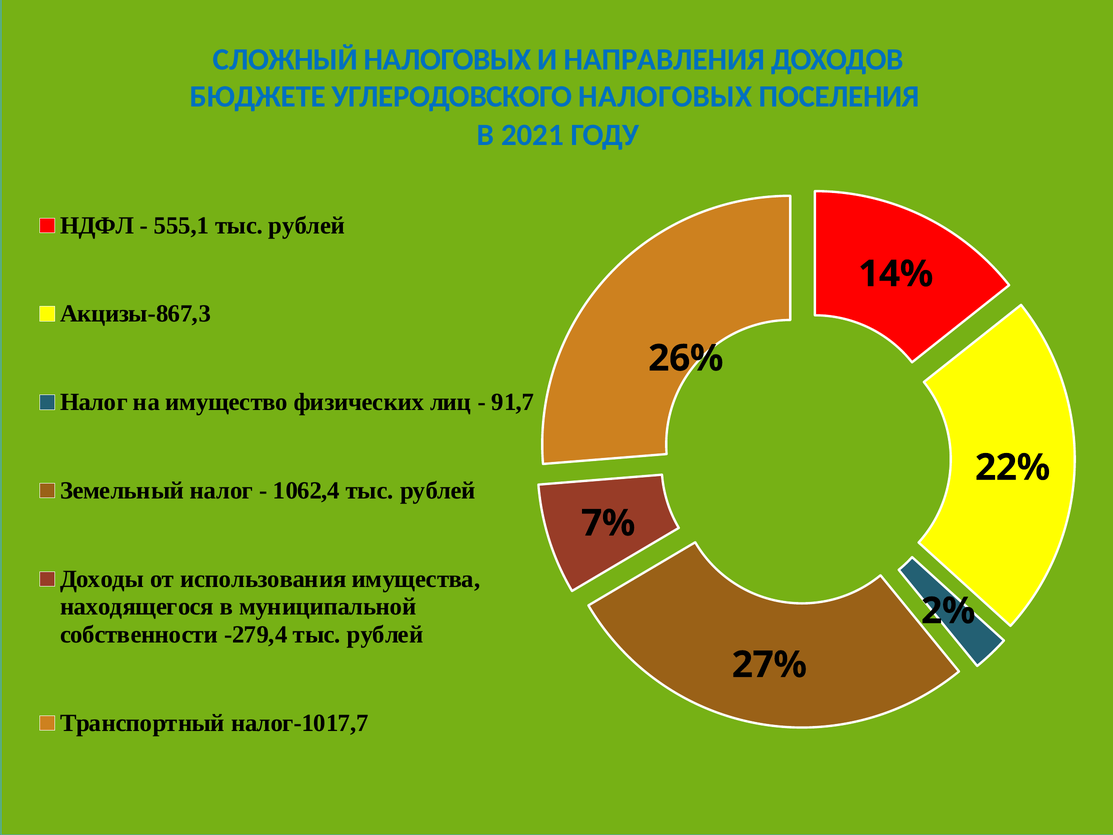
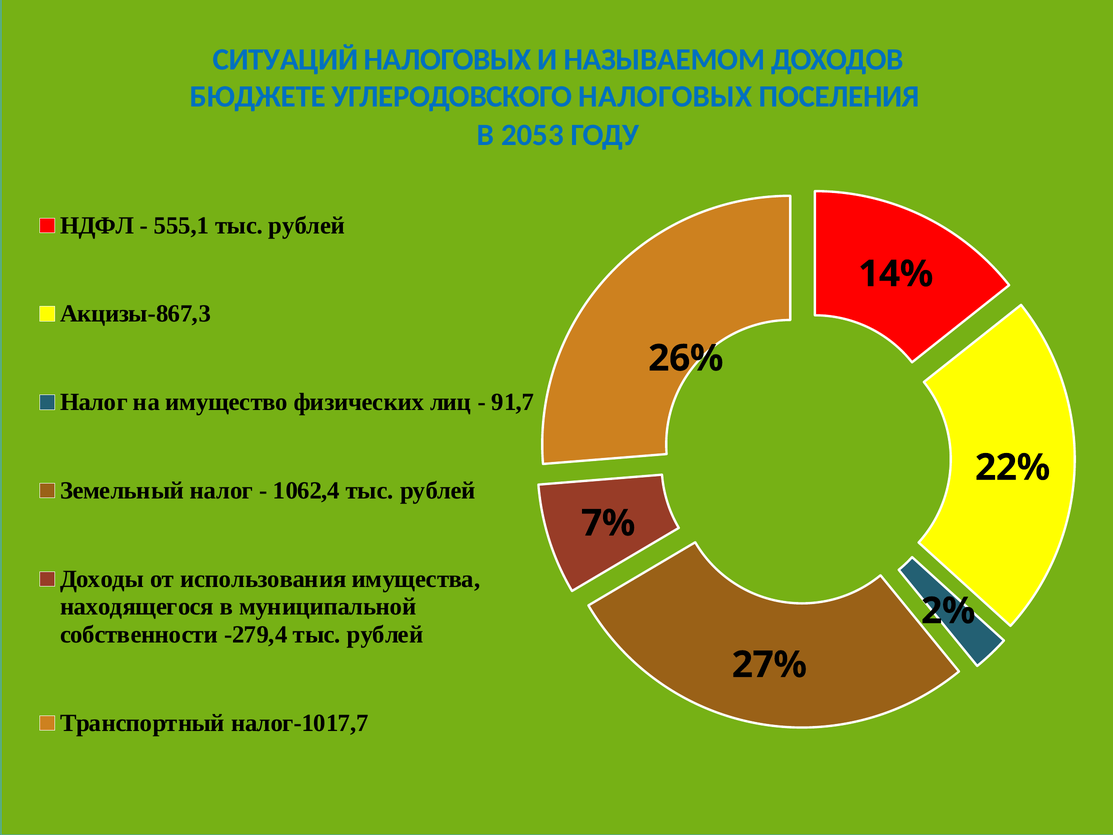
СЛОЖНЫЙ: СЛОЖНЫЙ -> СИТУАЦИЙ (285, 59)
НАПРАВЛЕНИЯ: НАПРАВЛЕНИЯ -> НАЗЫВАЕМОМ (664, 59)
2021: 2021 -> 2053 (532, 135)
